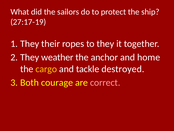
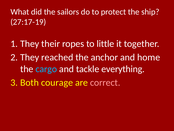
to they: they -> little (105, 44)
weather: weather -> reached (57, 57)
cargo colour: yellow -> light blue (46, 69)
destroyed: destroyed -> everything (123, 69)
